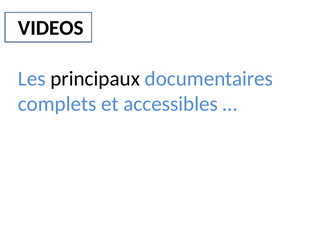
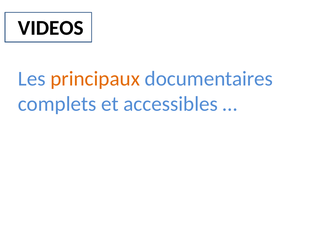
principaux colour: black -> orange (95, 79)
